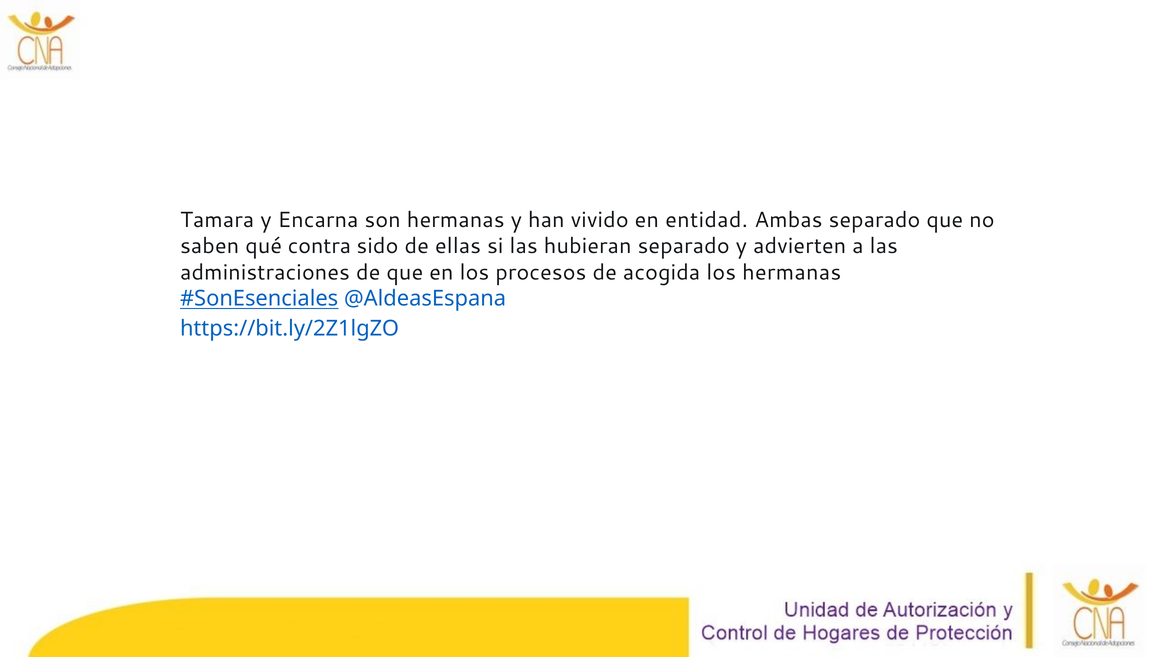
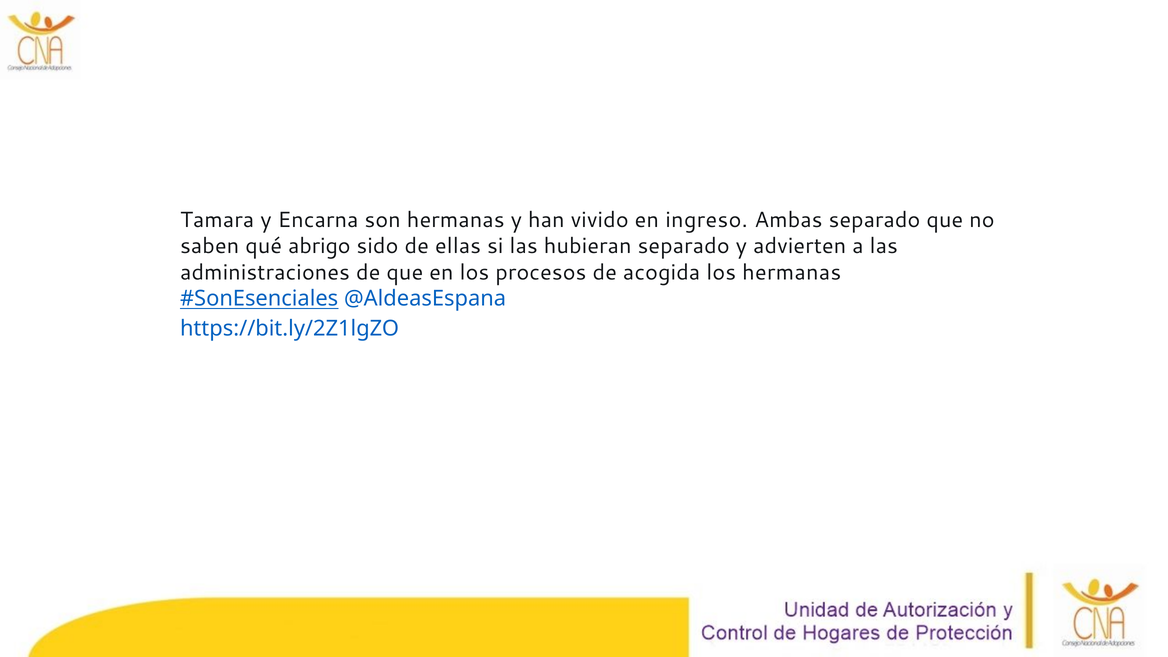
entidad: entidad -> ingreso (707, 220)
contra: contra -> abrigo (319, 246)
